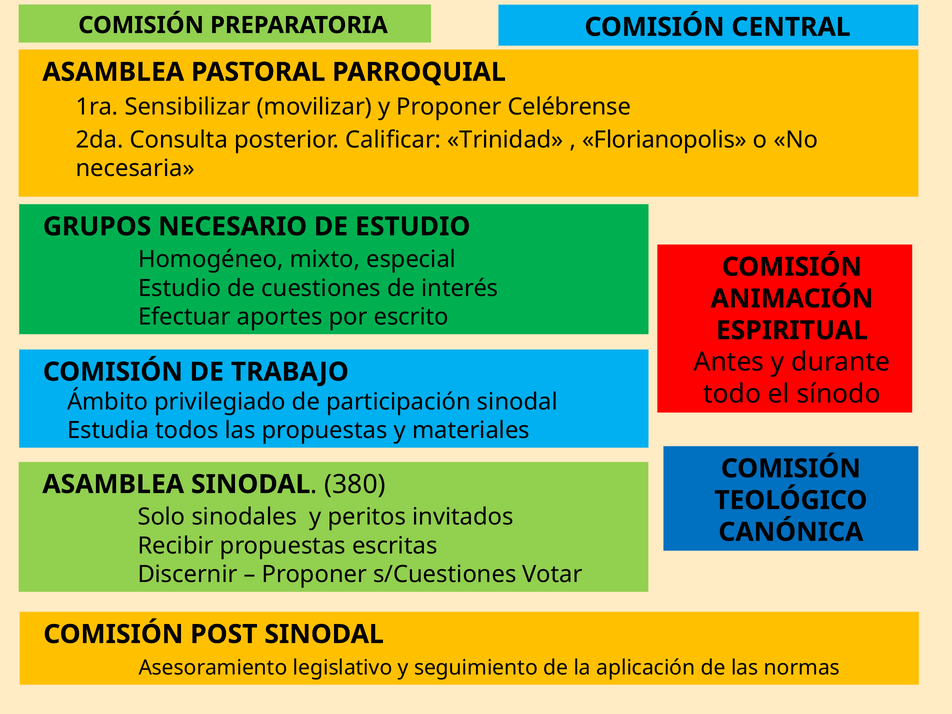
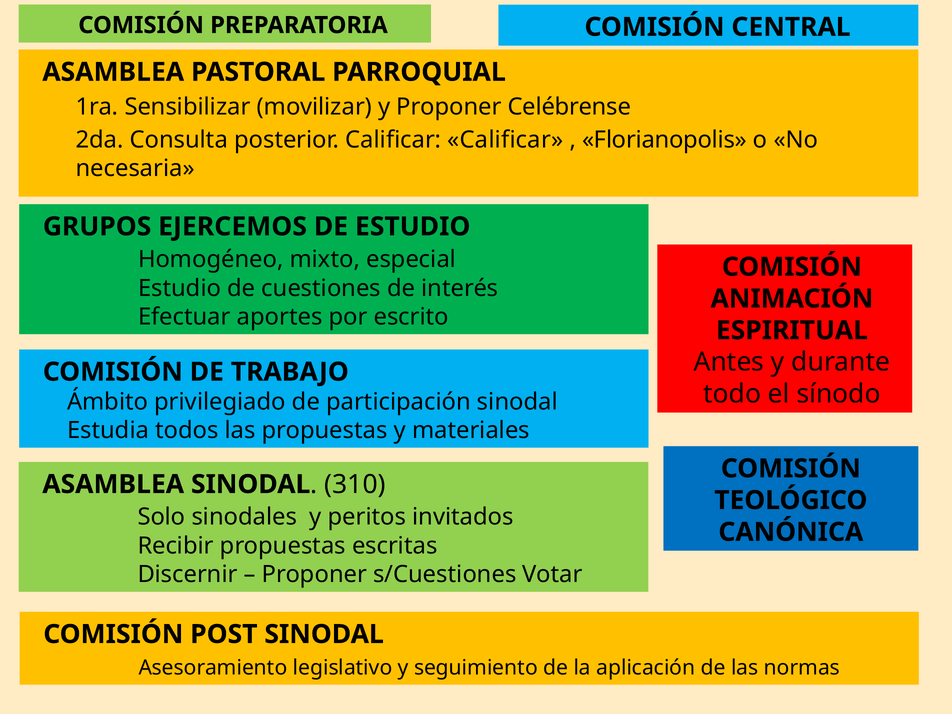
Calificar Trinidad: Trinidad -> Calificar (505, 140)
NECESARIO: NECESARIO -> EJERCEMOS (233, 227)
380: 380 -> 310 (355, 484)
